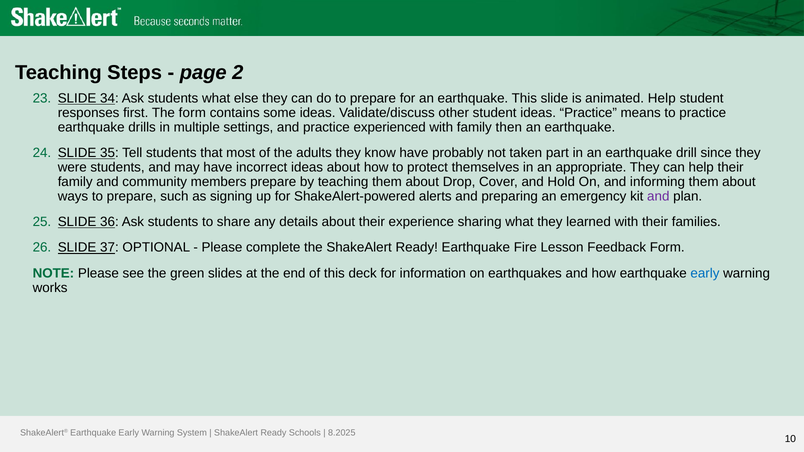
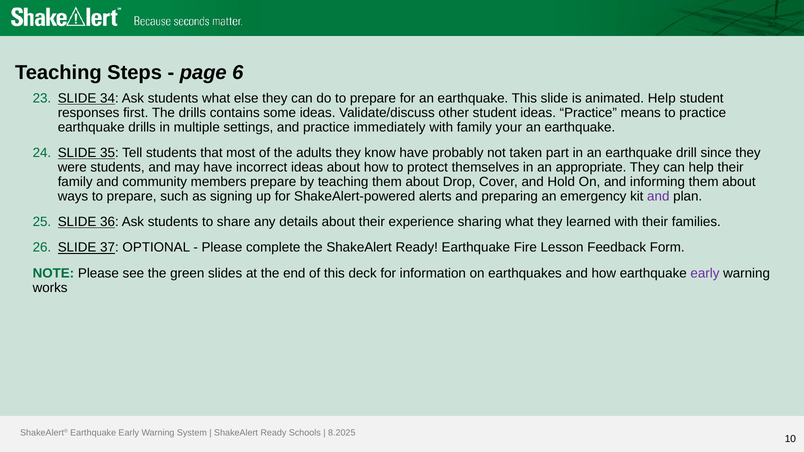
2: 2 -> 6 (238, 73)
The form: form -> drills (192, 113)
experienced: experienced -> immediately (390, 127)
then: then -> your (509, 127)
early colour: blue -> purple (705, 273)
